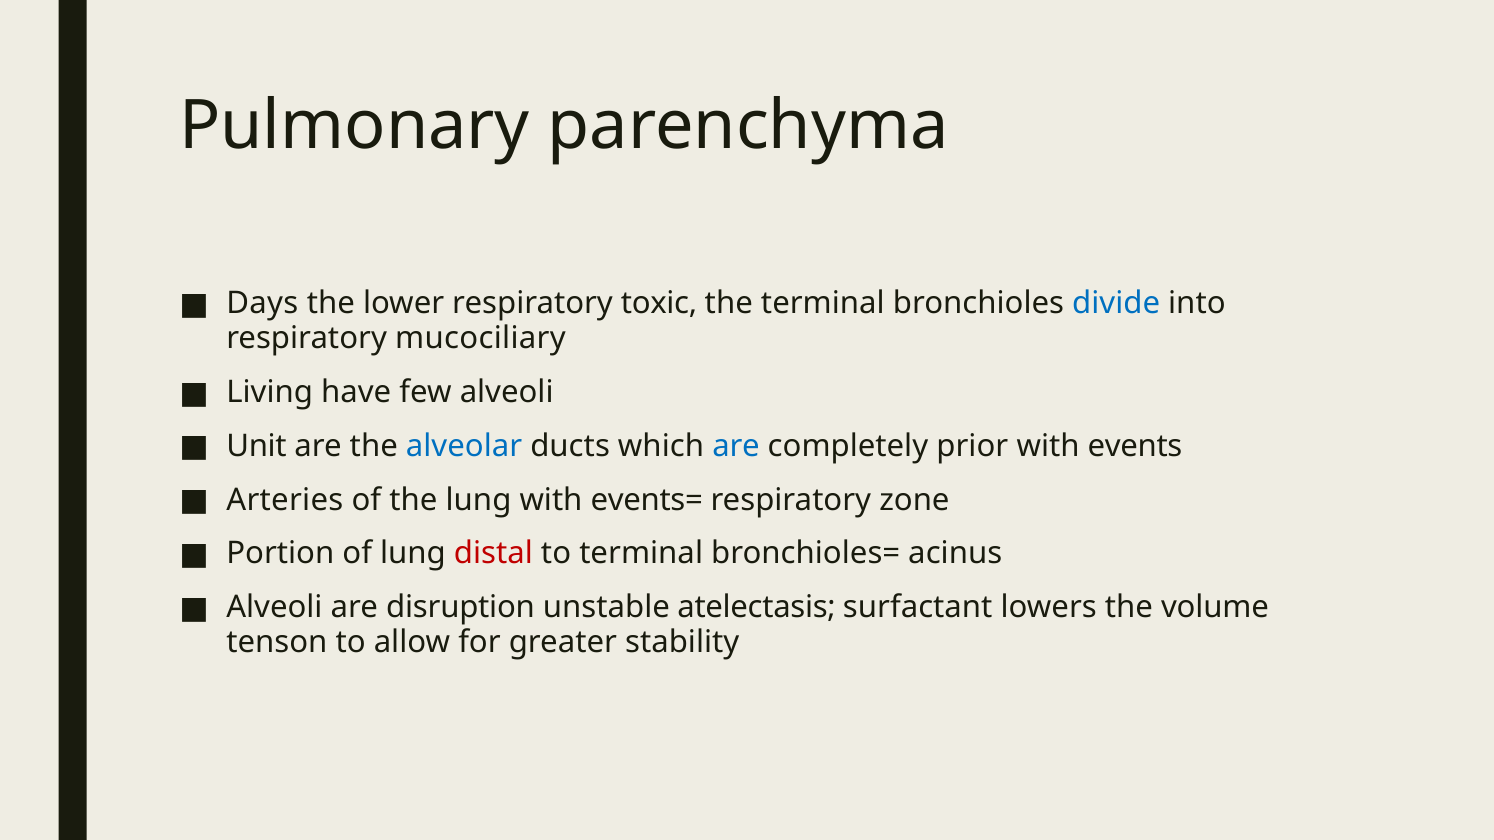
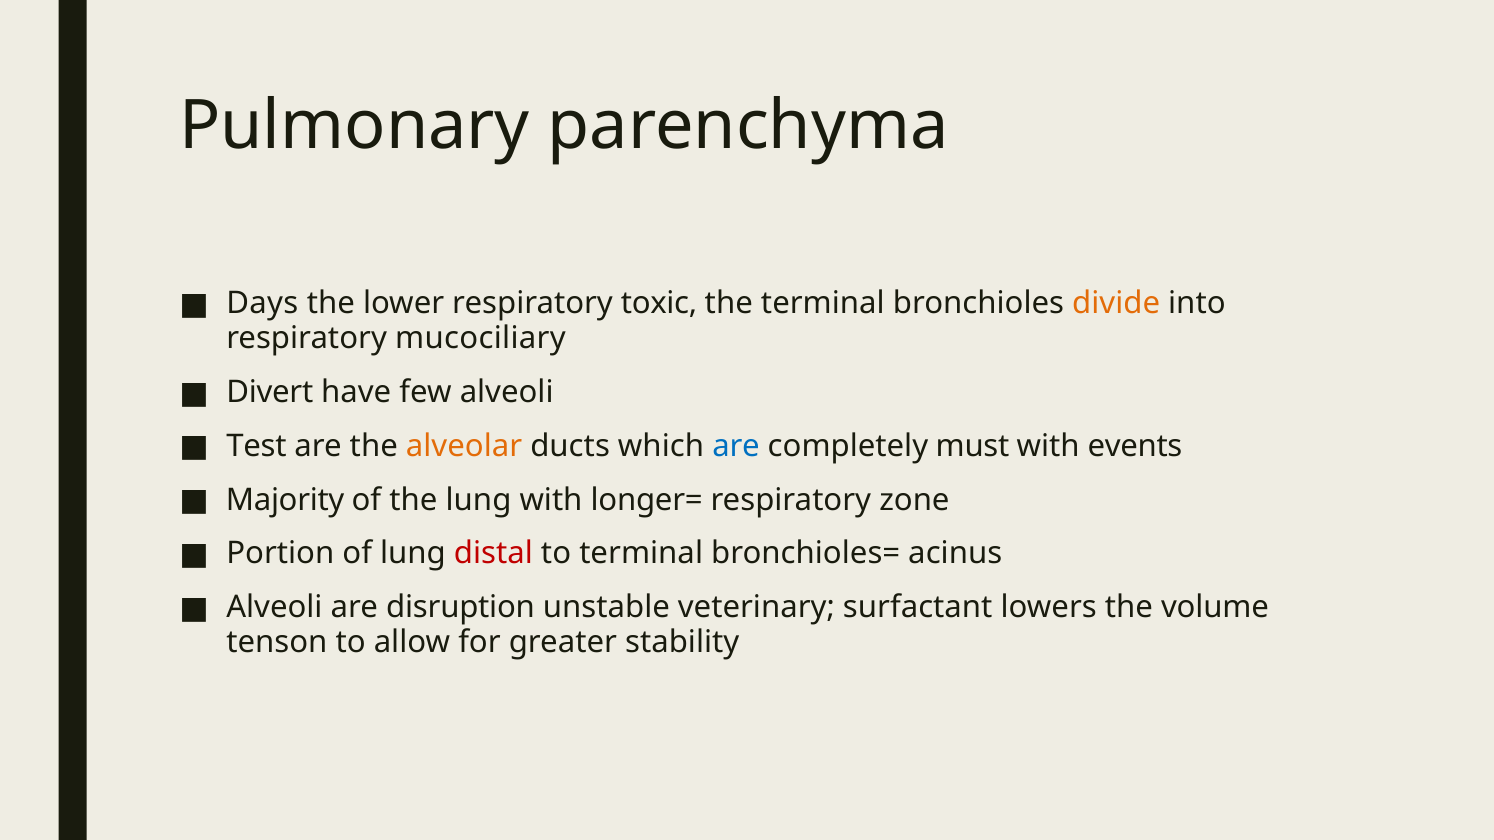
divide colour: blue -> orange (1116, 304)
Living: Living -> Divert (270, 392)
Unit: Unit -> Test (256, 446)
alveolar colour: blue -> orange (464, 446)
prior: prior -> must (973, 446)
Arteries: Arteries -> Majority (285, 500)
events=: events= -> longer= (647, 500)
atelectasis: atelectasis -> veterinary (756, 608)
